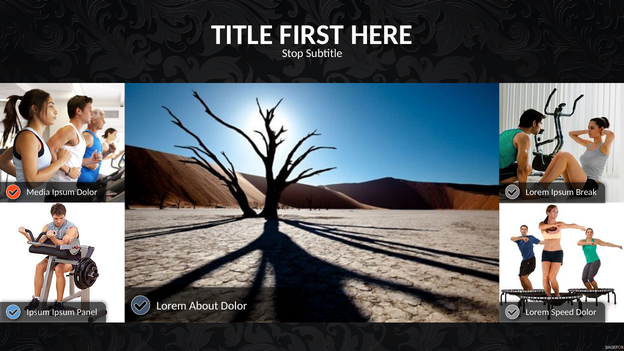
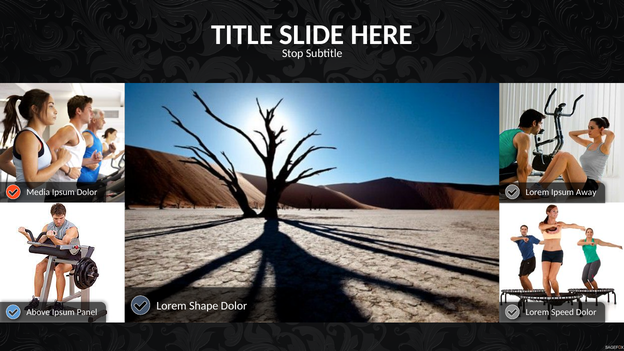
FIRST: FIRST -> SLIDE (312, 35)
Break: Break -> Away (586, 192)
About: About -> Shape (204, 306)
Ipsum: Ipsum -> Above (38, 312)
